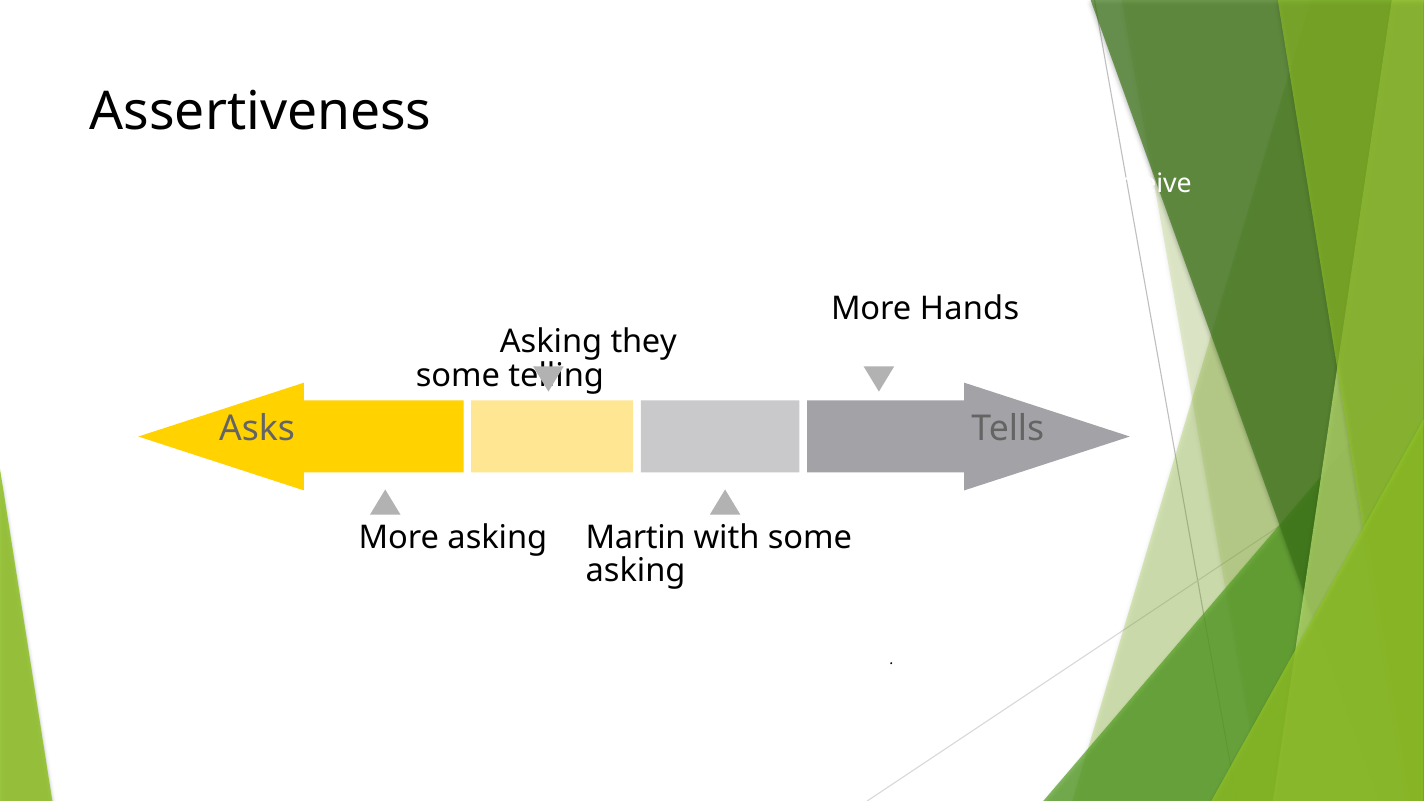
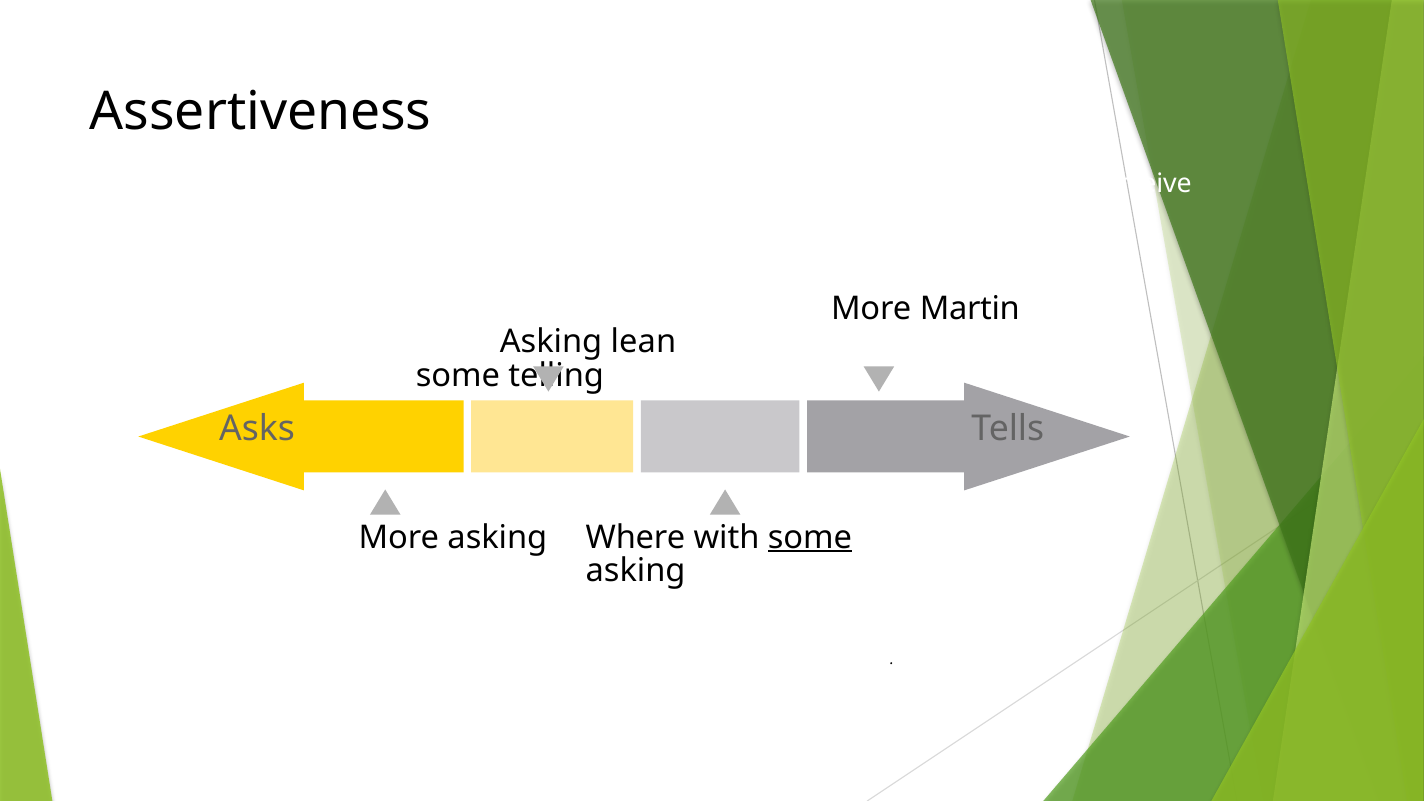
Hands: Hands -> Martin (970, 309)
someAsking they: they -> lean (643, 342)
Martin: Martin -> Where (636, 537)
some underline: none -> present (810, 537)
